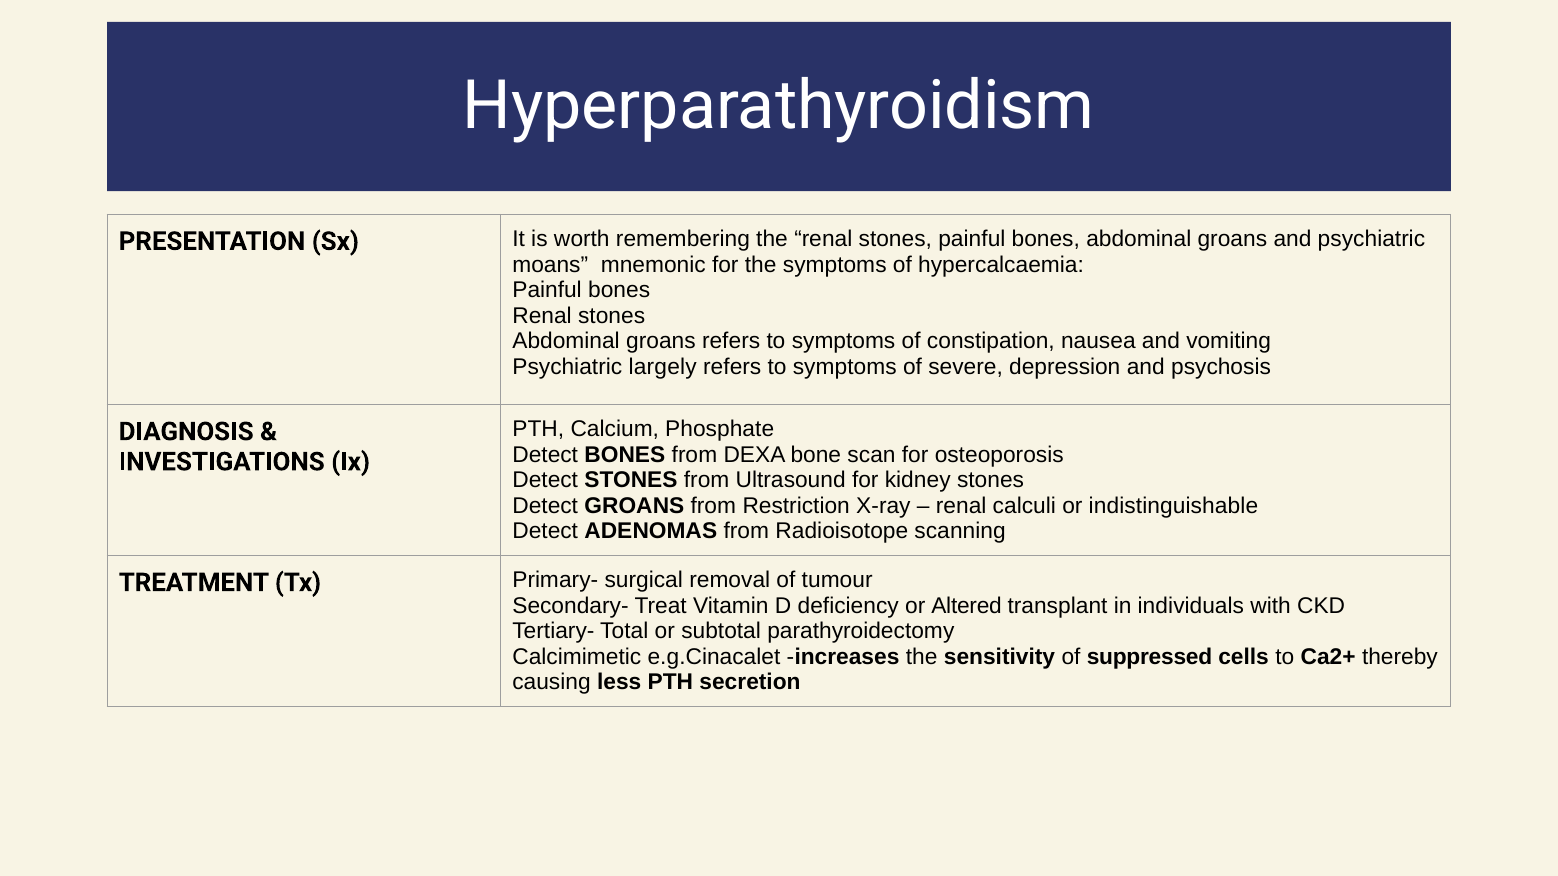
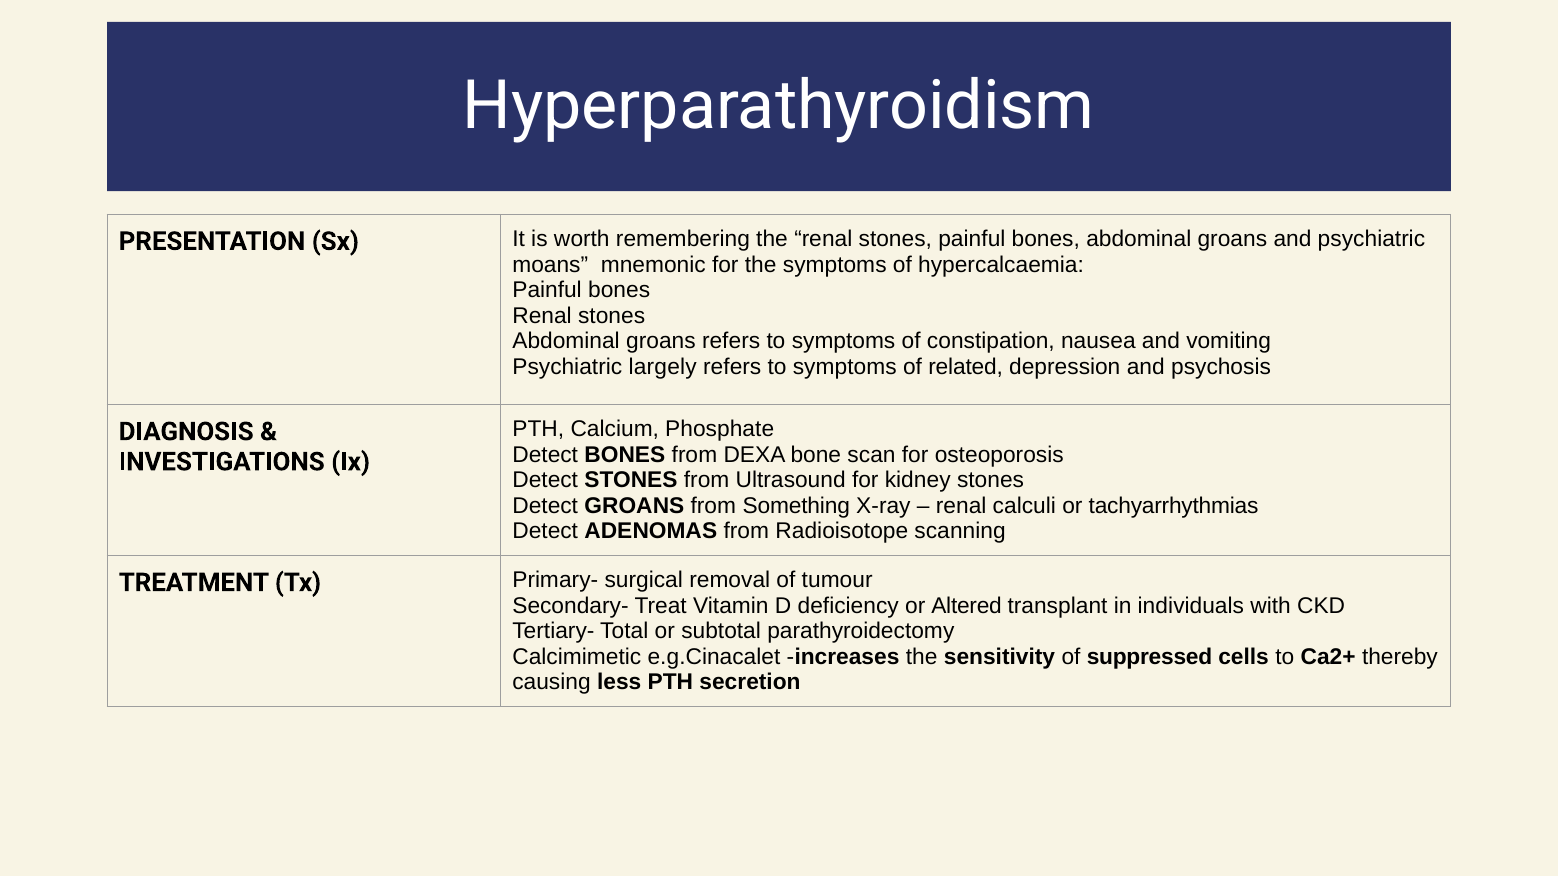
severe: severe -> related (966, 367)
Restriction: Restriction -> Something (796, 506)
indistinguishable: indistinguishable -> tachyarrhythmias (1174, 506)
